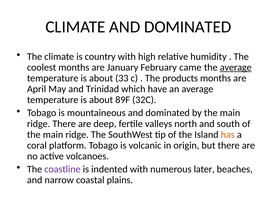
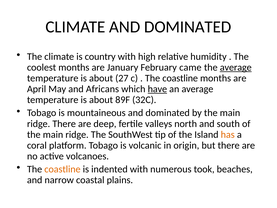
33: 33 -> 27 (122, 78)
products: products -> coastline (180, 78)
Trinidad: Trinidad -> Africans (102, 89)
have underline: none -> present (157, 89)
coastline colour: purple -> orange (62, 169)
later: later -> took (204, 169)
